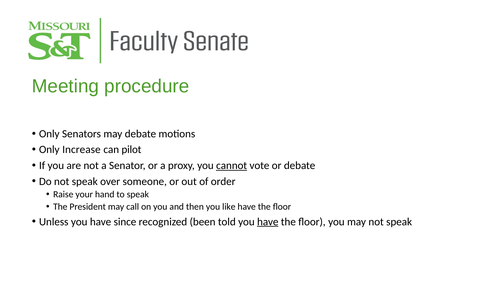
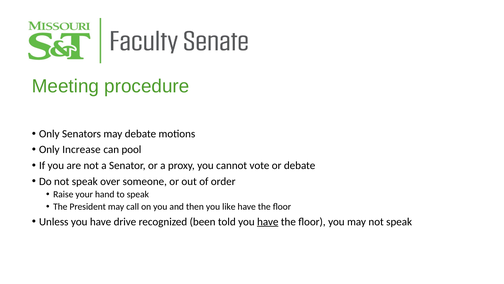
pilot: pilot -> pool (131, 149)
cannot underline: present -> none (232, 165)
since: since -> drive (125, 221)
